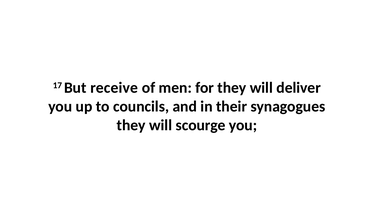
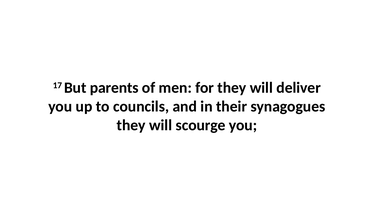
receive: receive -> parents (114, 88)
